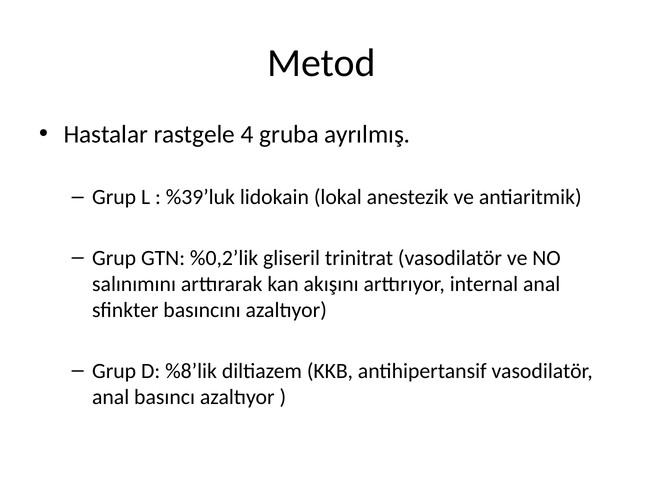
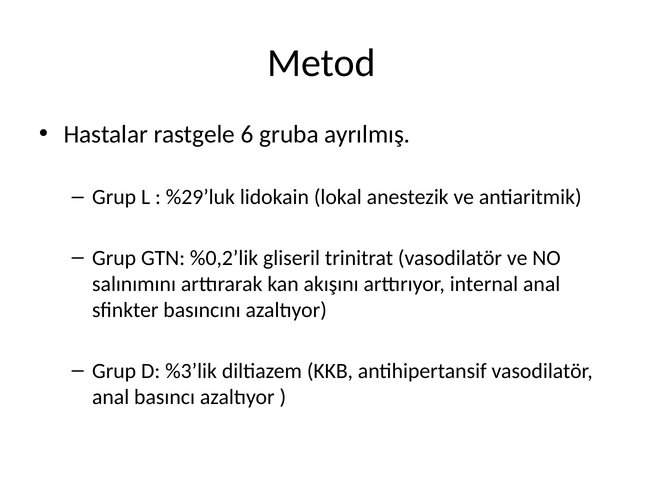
4: 4 -> 6 (247, 134)
%39’luk: %39’luk -> %29’luk (200, 197)
%8’lik: %8’lik -> %3’lik (191, 371)
